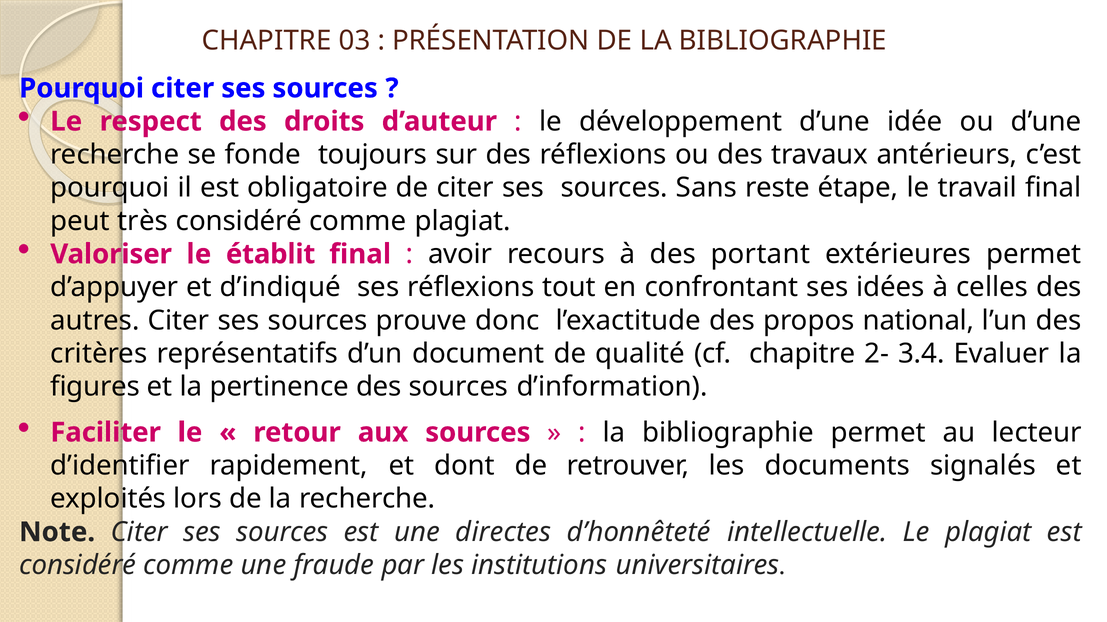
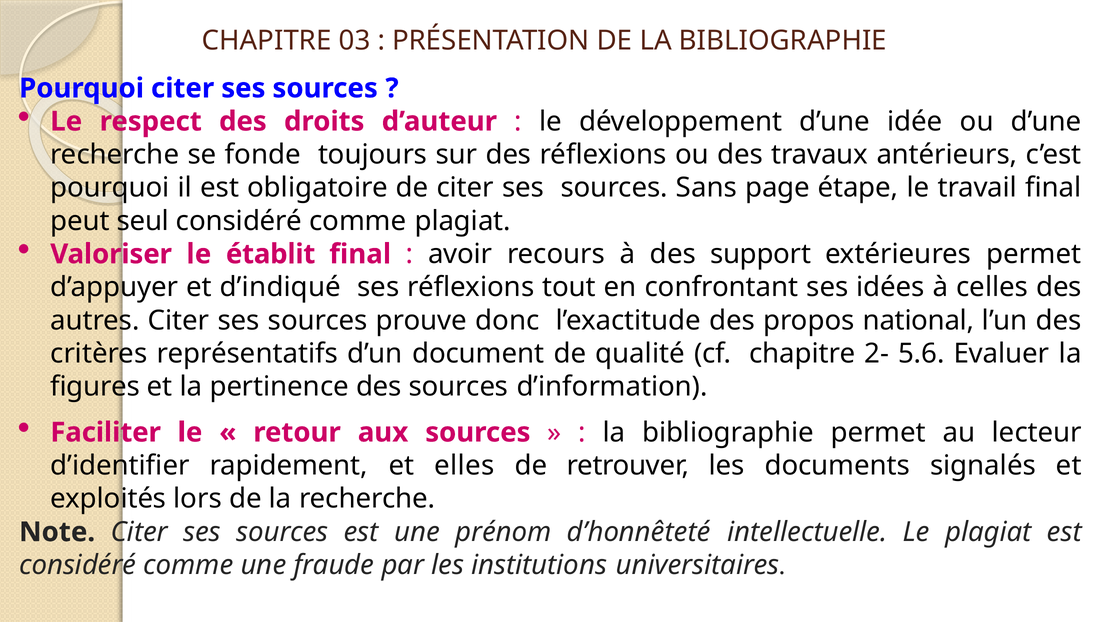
reste: reste -> page (777, 188)
très: très -> seul (143, 221)
portant: portant -> support (761, 254)
3.4: 3.4 -> 5.6 (921, 354)
dont: dont -> elles (464, 466)
directes: directes -> prénom (503, 533)
